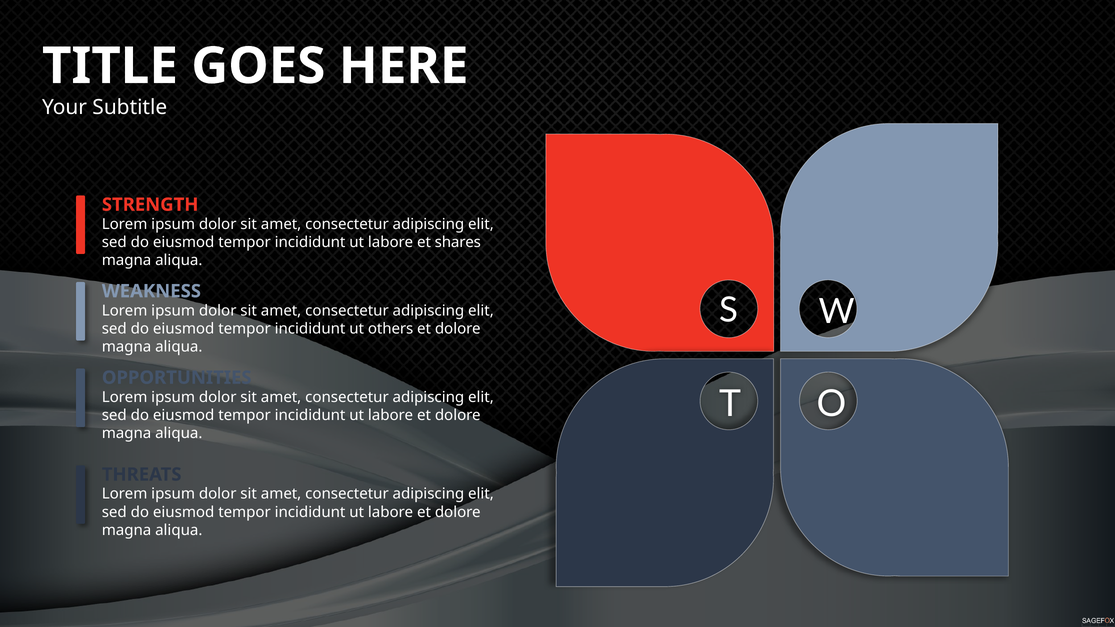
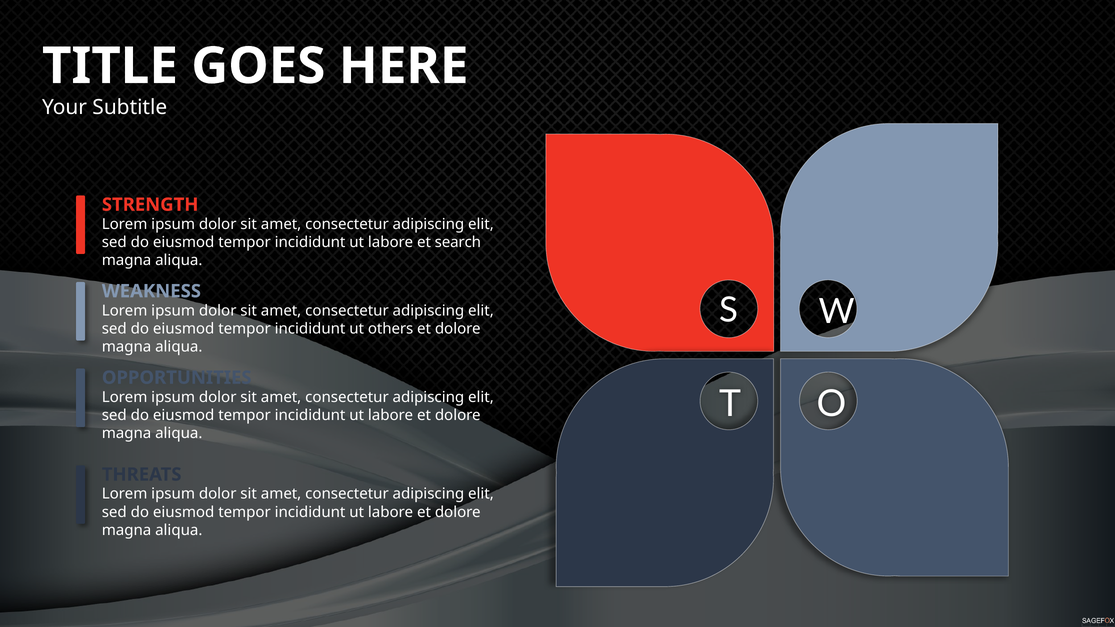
shares: shares -> search (458, 242)
